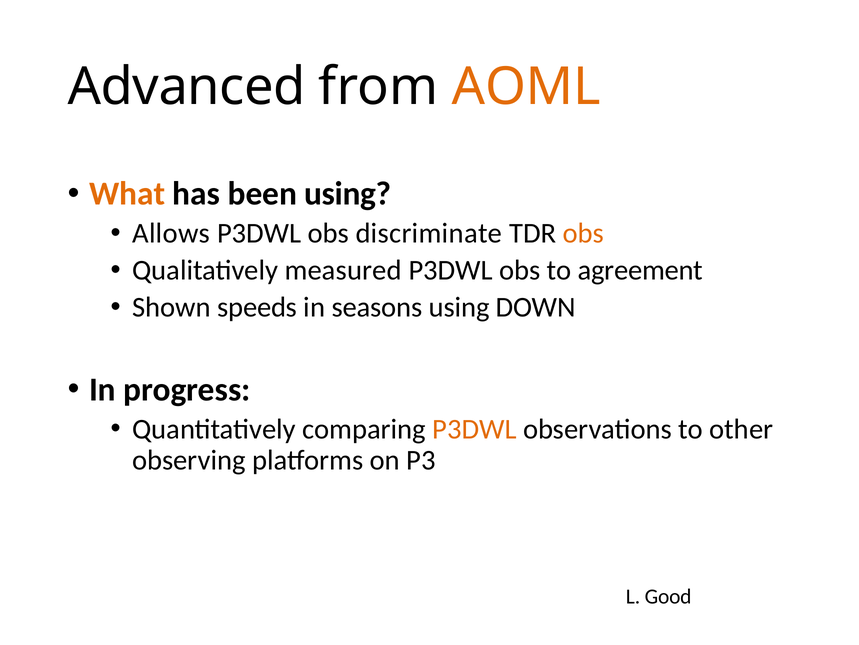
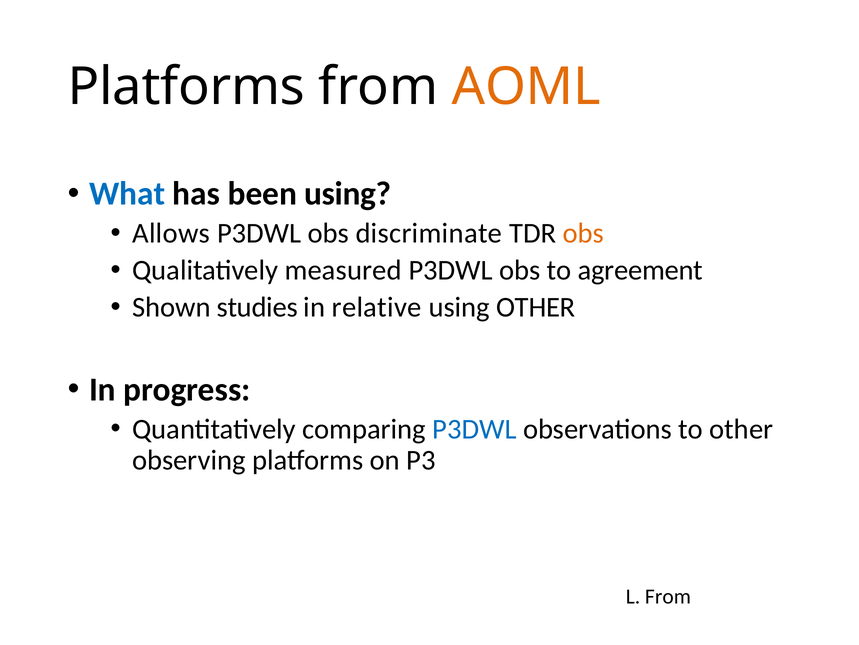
Advanced: Advanced -> Platforms (186, 87)
What colour: orange -> blue (127, 194)
speeds: speeds -> studies (257, 307)
seasons: seasons -> relative (377, 307)
using DOWN: DOWN -> OTHER (536, 307)
P3DWL colour: orange -> blue (474, 429)
L Good: Good -> From (668, 596)
